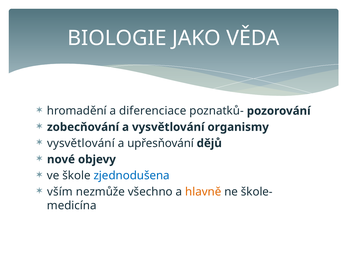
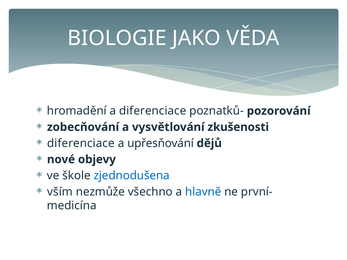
organismy: organismy -> zkušenosti (238, 127)
vysvětlování: vysvětlování -> diferenciace (81, 143)
hlavně colour: orange -> blue (203, 192)
škole-: škole- -> první- (257, 192)
